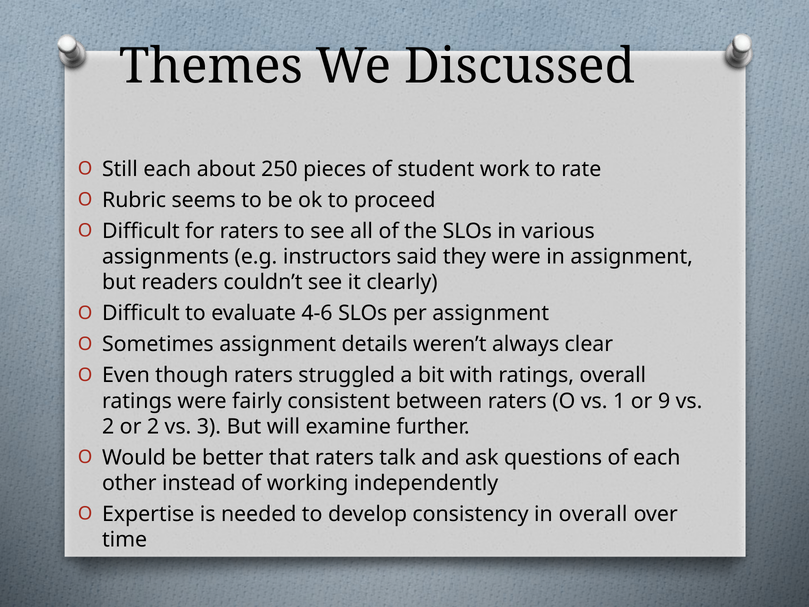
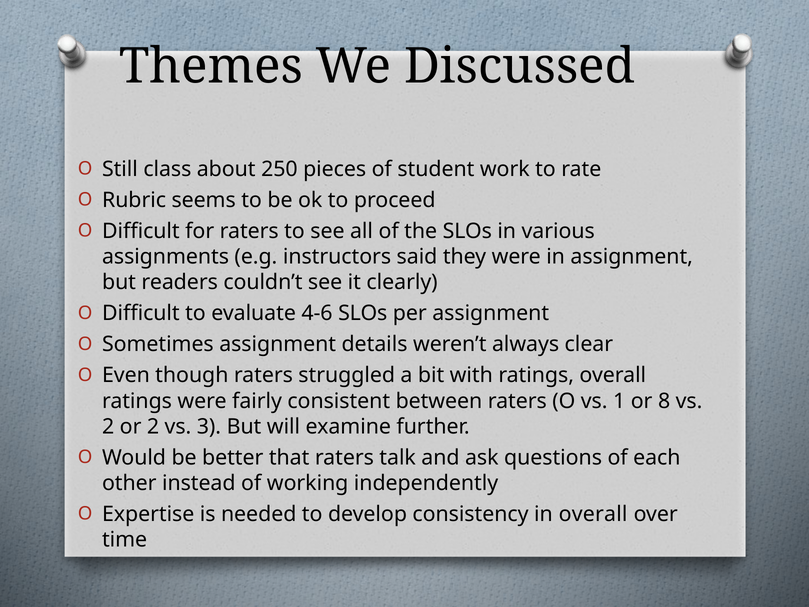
Still each: each -> class (167, 169)
9: 9 -> 8 (664, 401)
